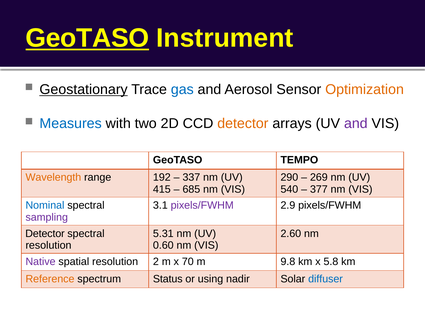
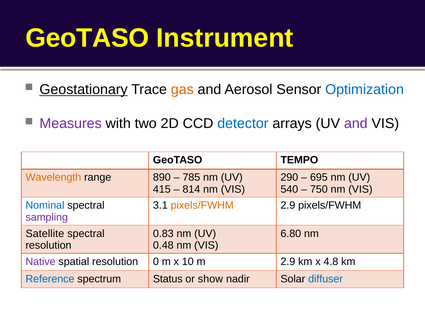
GeoTASO underline: present -> none (87, 38)
gas colour: blue -> orange (182, 90)
Optimization colour: orange -> blue (365, 90)
Measures colour: blue -> purple (71, 124)
detector colour: orange -> blue (243, 124)
192: 192 -> 890 (162, 177)
337: 337 -> 785 (191, 177)
269: 269 -> 695 (319, 177)
685: 685 -> 814 (191, 189)
377: 377 -> 750 (319, 189)
pixels/FWHM colour: purple -> orange (202, 205)
Detector: Detector -> Satellite (45, 233)
5.31: 5.31 -> 0.83 (163, 233)
2.60: 2.60 -> 6.80 (291, 233)
0.60: 0.60 -> 0.48 (163, 245)
2: 2 -> 0 (156, 261)
70: 70 -> 10 (188, 261)
m 9.8: 9.8 -> 2.9 (288, 261)
5.8: 5.8 -> 4.8 (331, 261)
Reference colour: orange -> blue (50, 279)
using: using -> show (210, 279)
